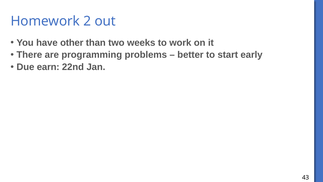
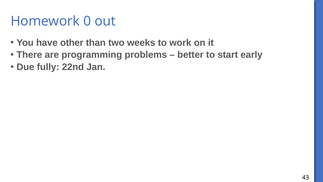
2: 2 -> 0 (87, 21)
earn: earn -> fully (48, 67)
